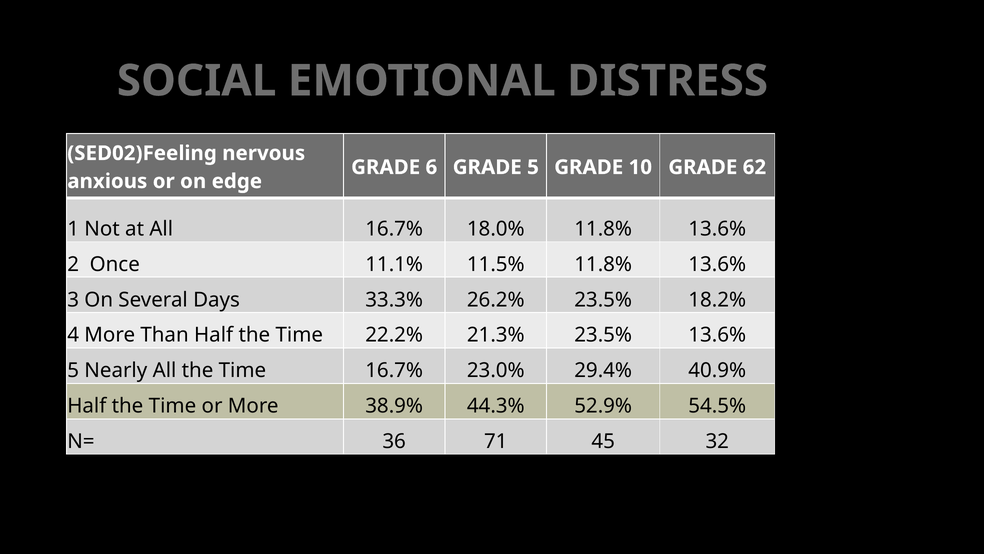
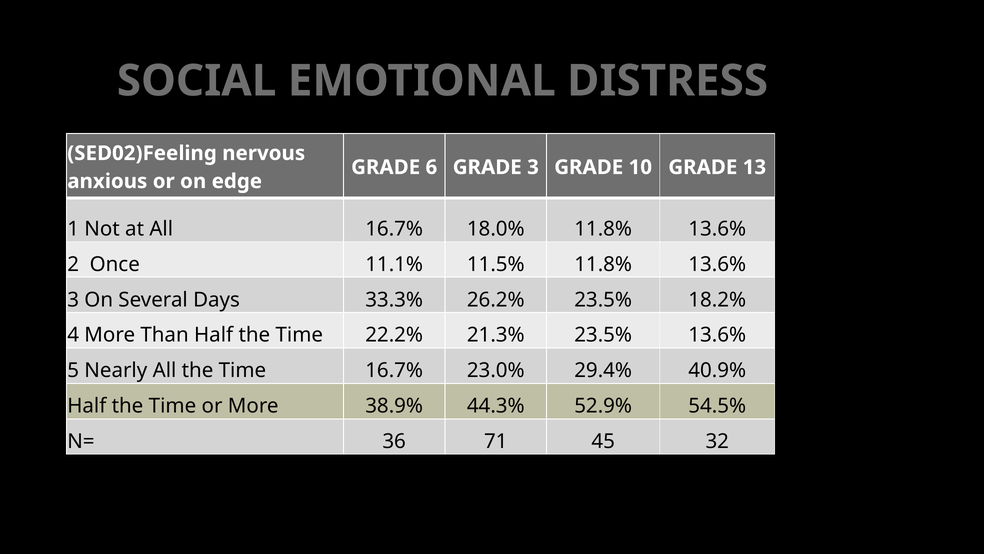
GRADE 5: 5 -> 3 (533, 167)
62: 62 -> 13 (754, 167)
